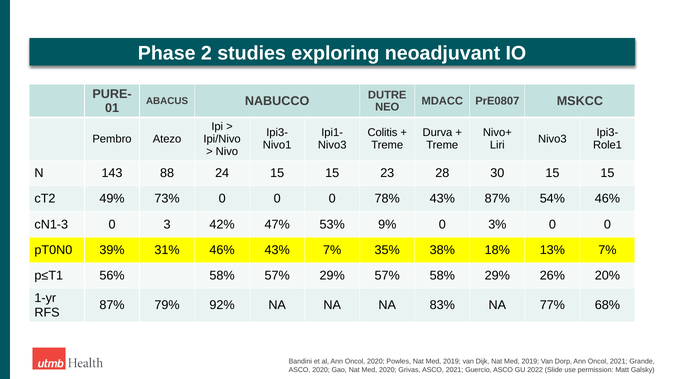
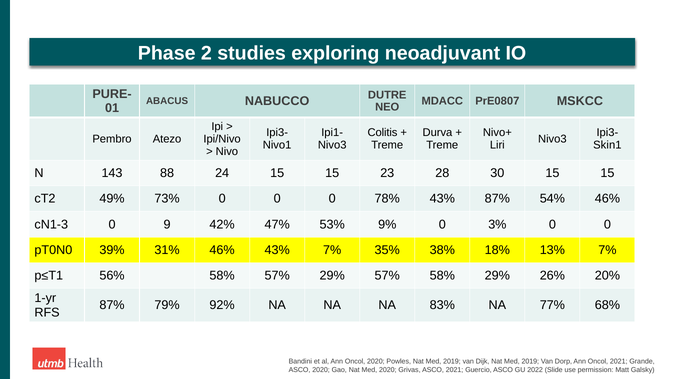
Role1: Role1 -> Skin1 (607, 145)
3: 3 -> 9 (167, 224)
